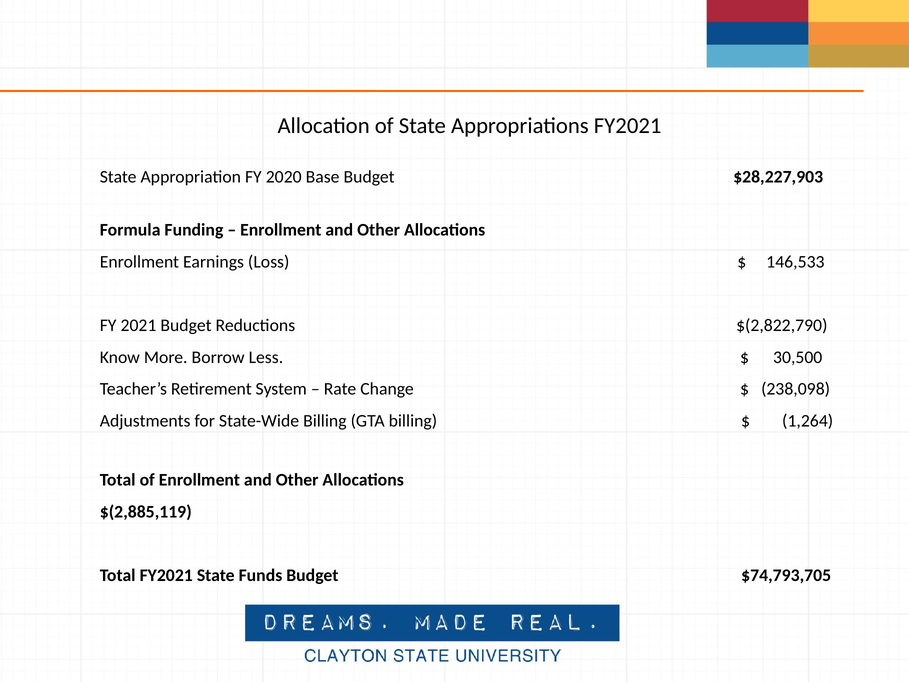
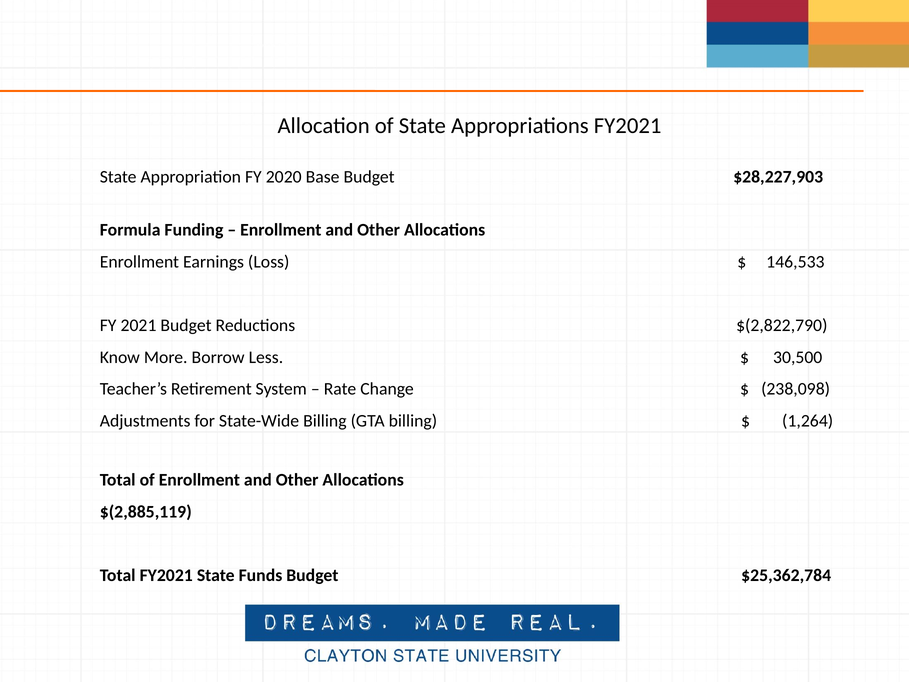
$74,793,705: $74,793,705 -> $25,362,784 (786, 575)
